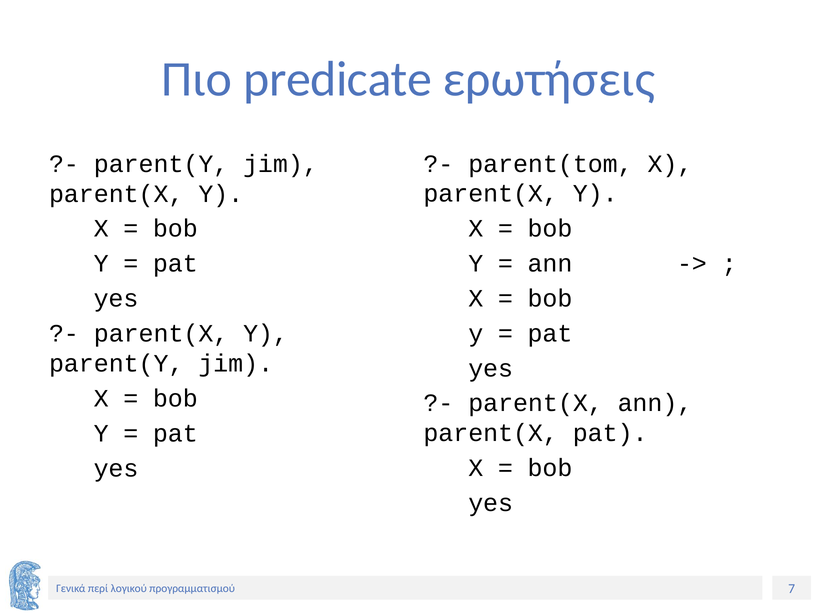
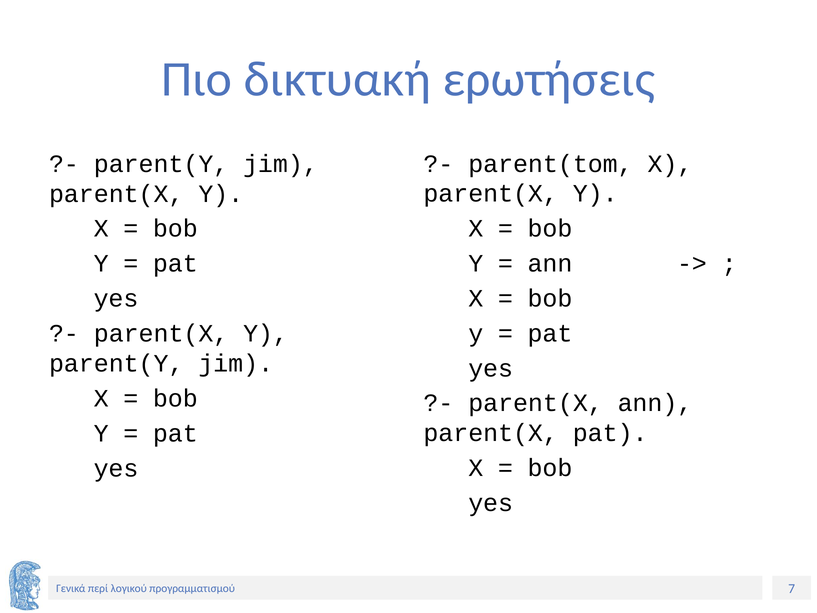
predicate: predicate -> δικτυακή (337, 79)
